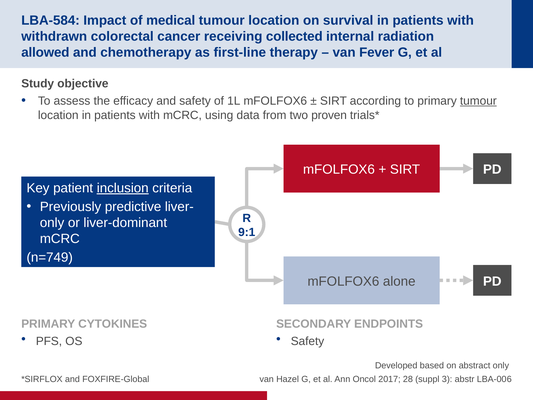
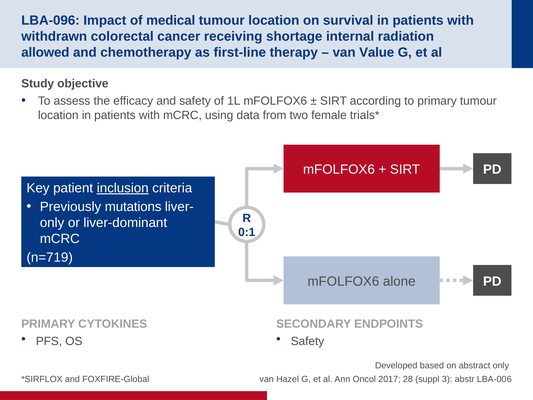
LBA-584: LBA-584 -> LBA-096 (50, 20)
collected: collected -> shortage (294, 36)
Fever: Fever -> Value (377, 52)
tumour underline: present -> none (478, 101)
proven: proven -> female (329, 115)
predictive: predictive -> mutations (133, 207)
9:1: 9:1 -> 0:1 (247, 232)
n=749: n=749 -> n=719 (50, 257)
